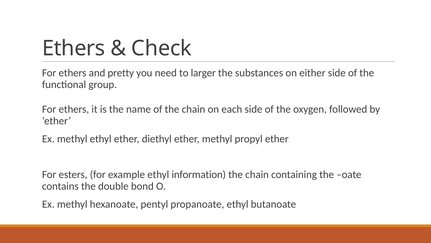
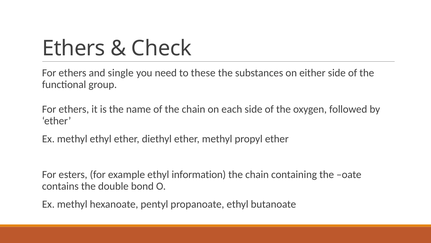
pretty: pretty -> single (121, 73)
larger: larger -> these (203, 73)
